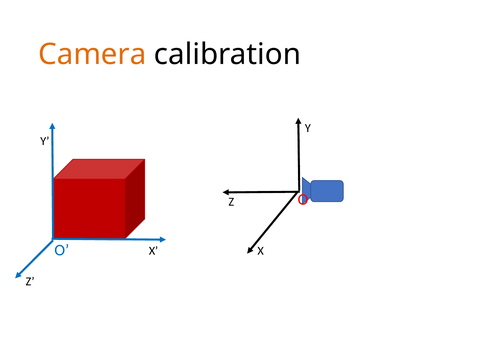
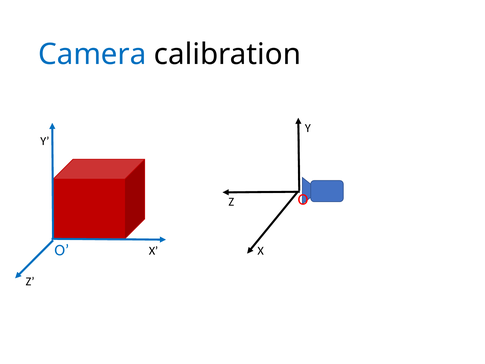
Camera colour: orange -> blue (92, 54)
